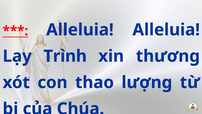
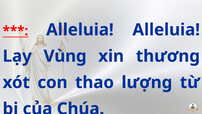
Trình: Trình -> Vùng (65, 56)
